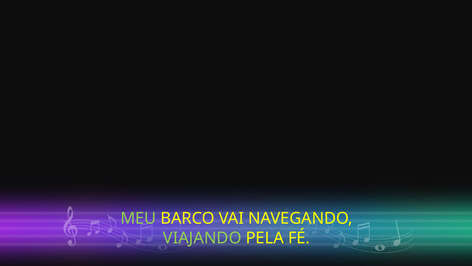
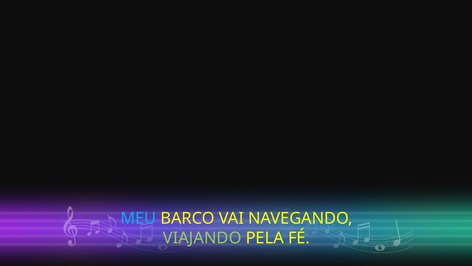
MEU colour: light green -> light blue (138, 218)
